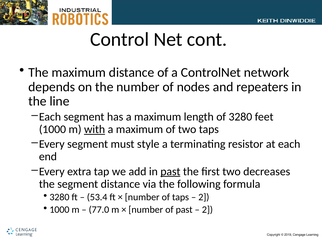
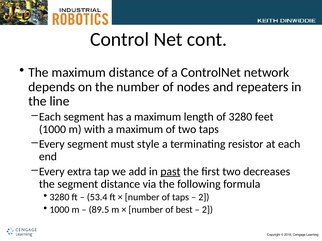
with underline: present -> none (95, 130)
77.0: 77.0 -> 89.5 (99, 210)
of past: past -> best (184, 210)
